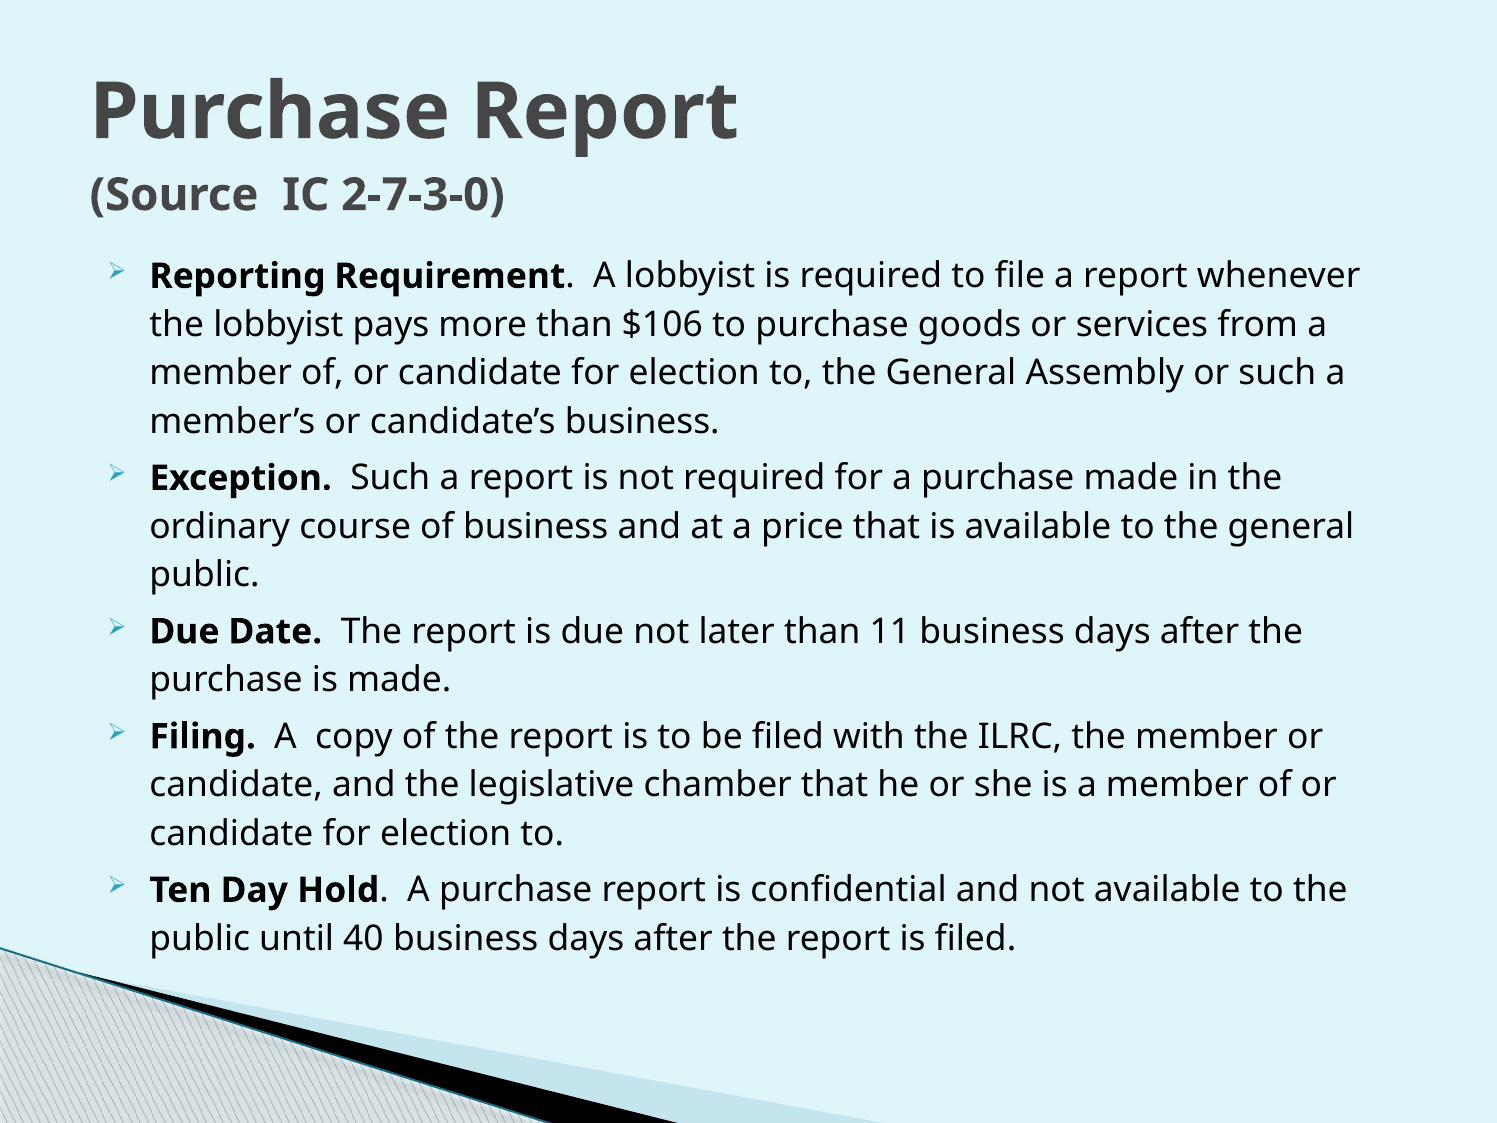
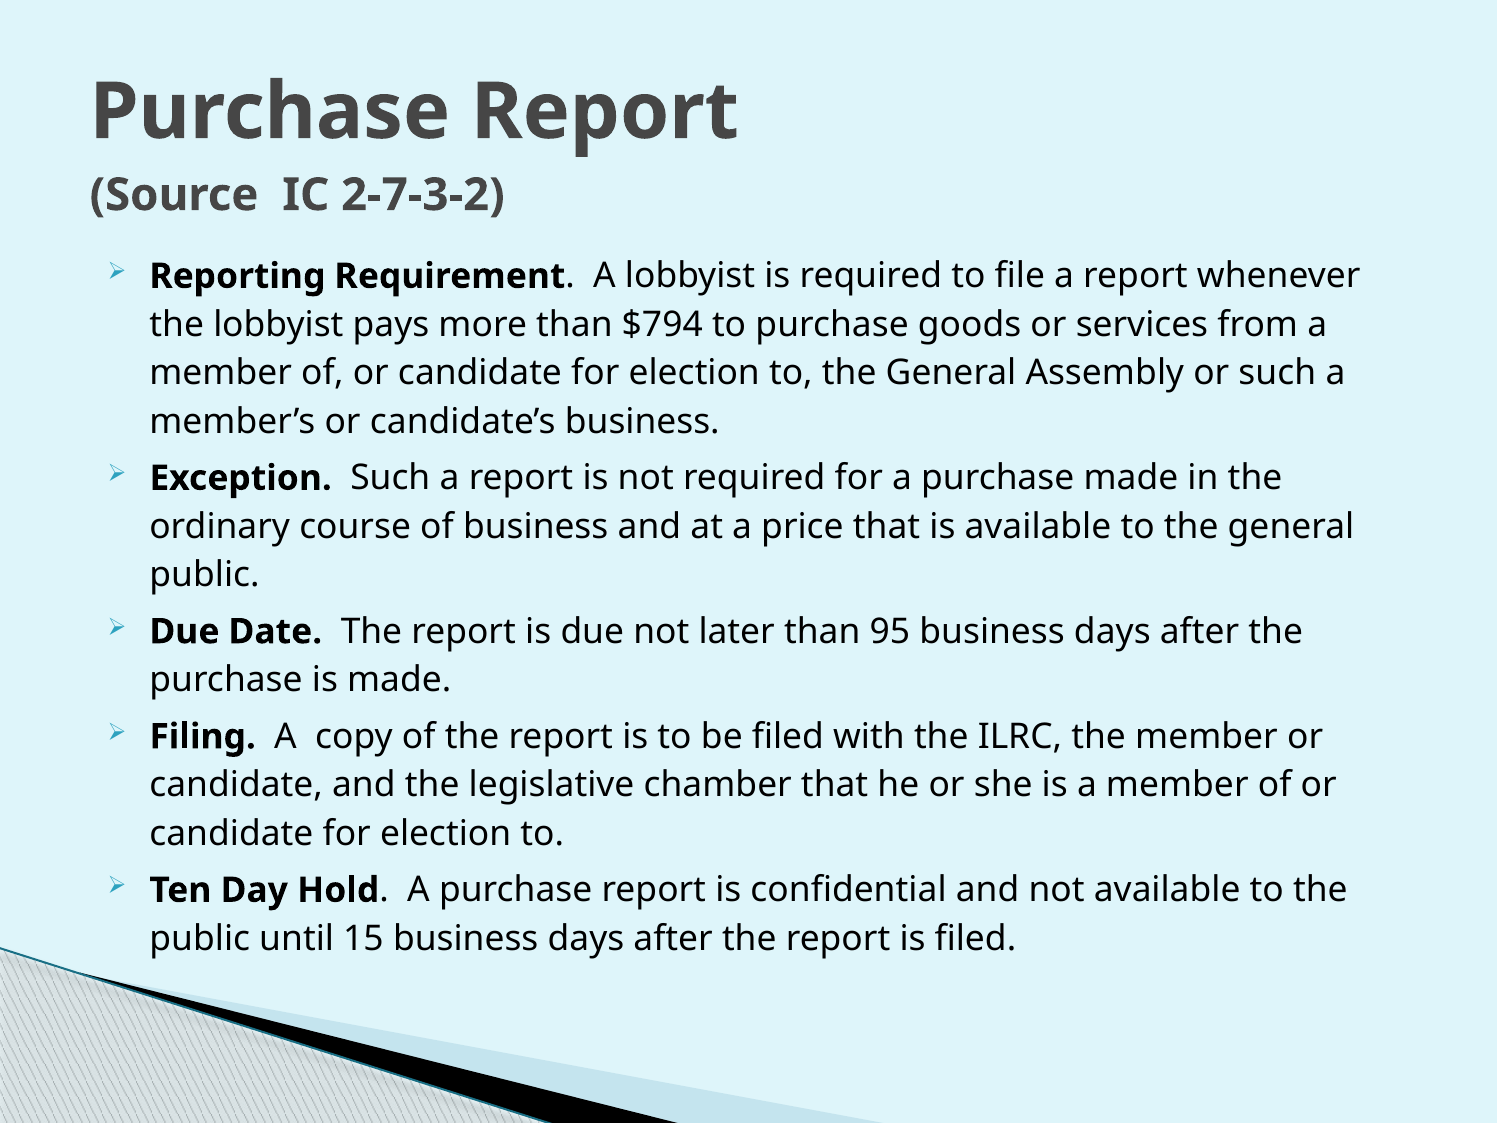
2-7-3-0: 2-7-3-0 -> 2-7-3-2 (423, 195)
$106: $106 -> $794 (662, 325)
11: 11 -> 95 (890, 631)
40: 40 -> 15 (363, 938)
